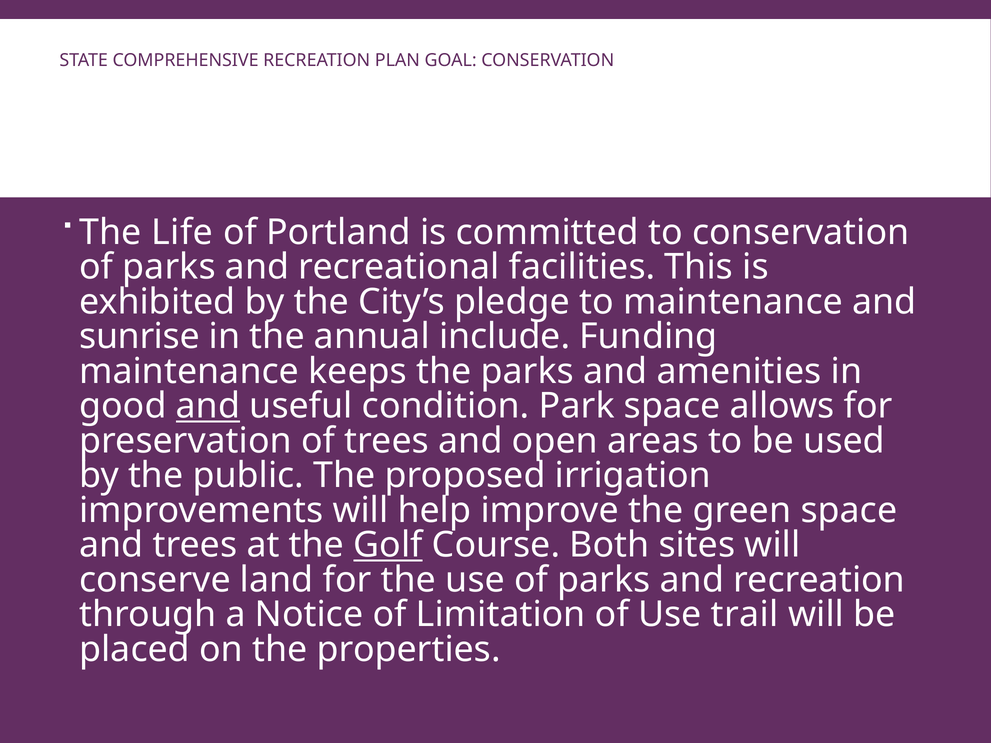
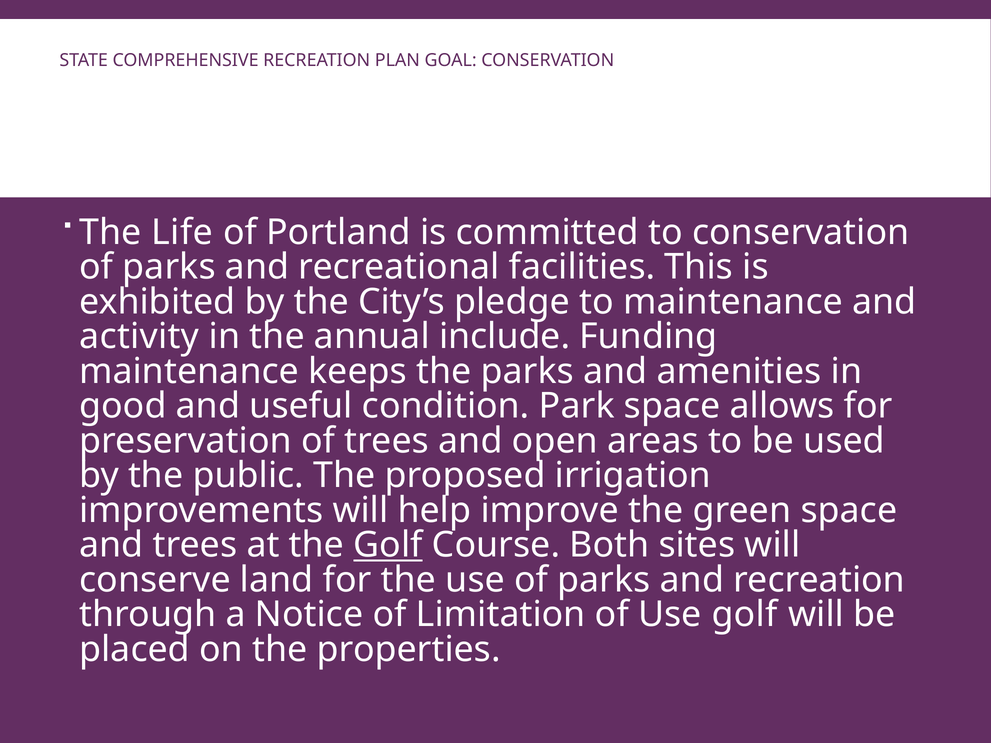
sunrise: sunrise -> activity (139, 337)
and underline: present -> none (208, 406)
Use trail: trail -> golf (745, 615)
